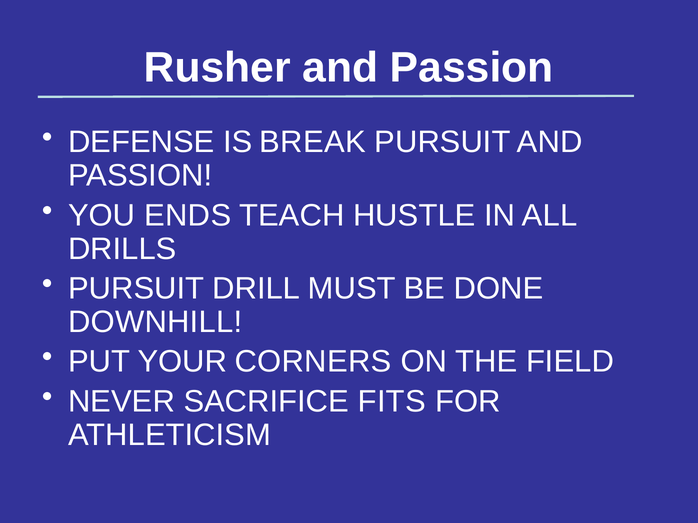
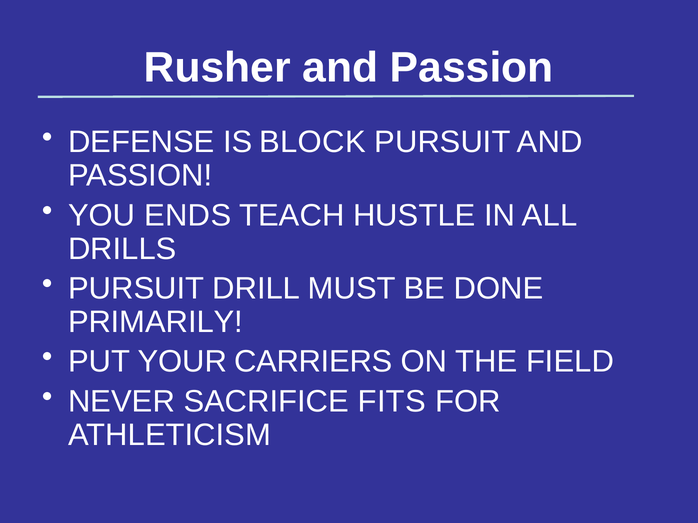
BREAK: BREAK -> BLOCK (313, 142)
DOWNHILL: DOWNHILL -> PRIMARILY (155, 322)
CORNERS: CORNERS -> CARRIERS (313, 362)
